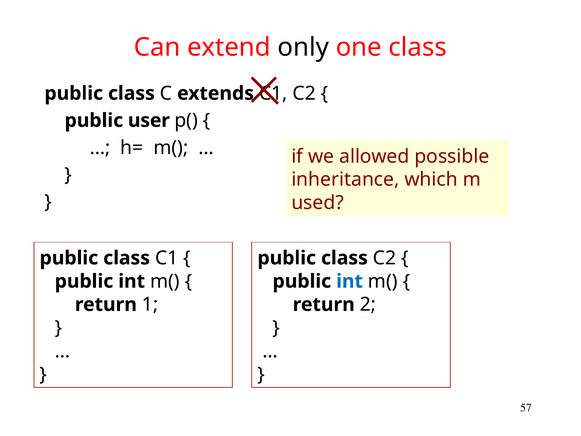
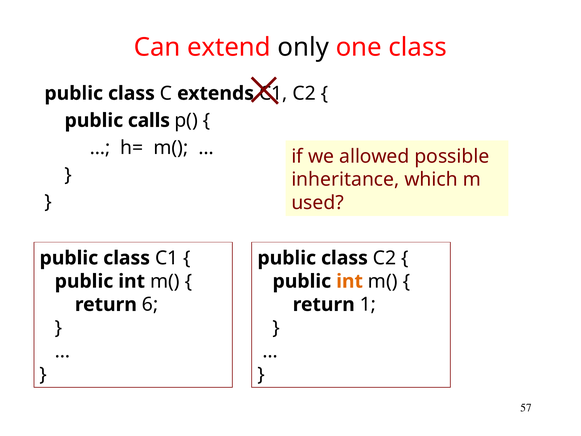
user: user -> calls (149, 120)
int colour: blue -> orange (350, 281)
1: 1 -> 6 (150, 304)
2: 2 -> 1 (368, 304)
